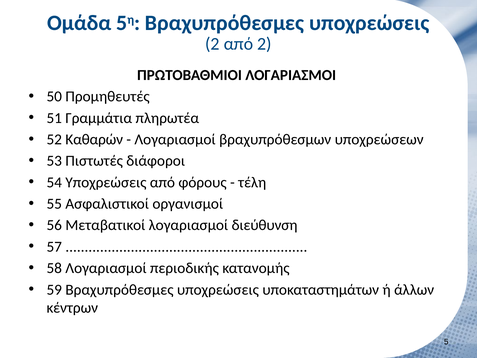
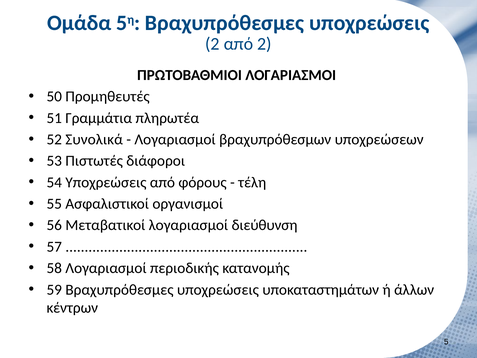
Καθαρών: Καθαρών -> Συνολικά (94, 139)
